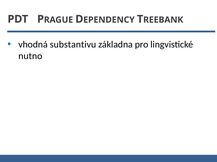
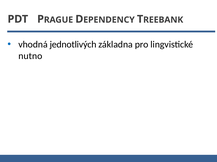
substantivu: substantivu -> jednotlivých (73, 45)
